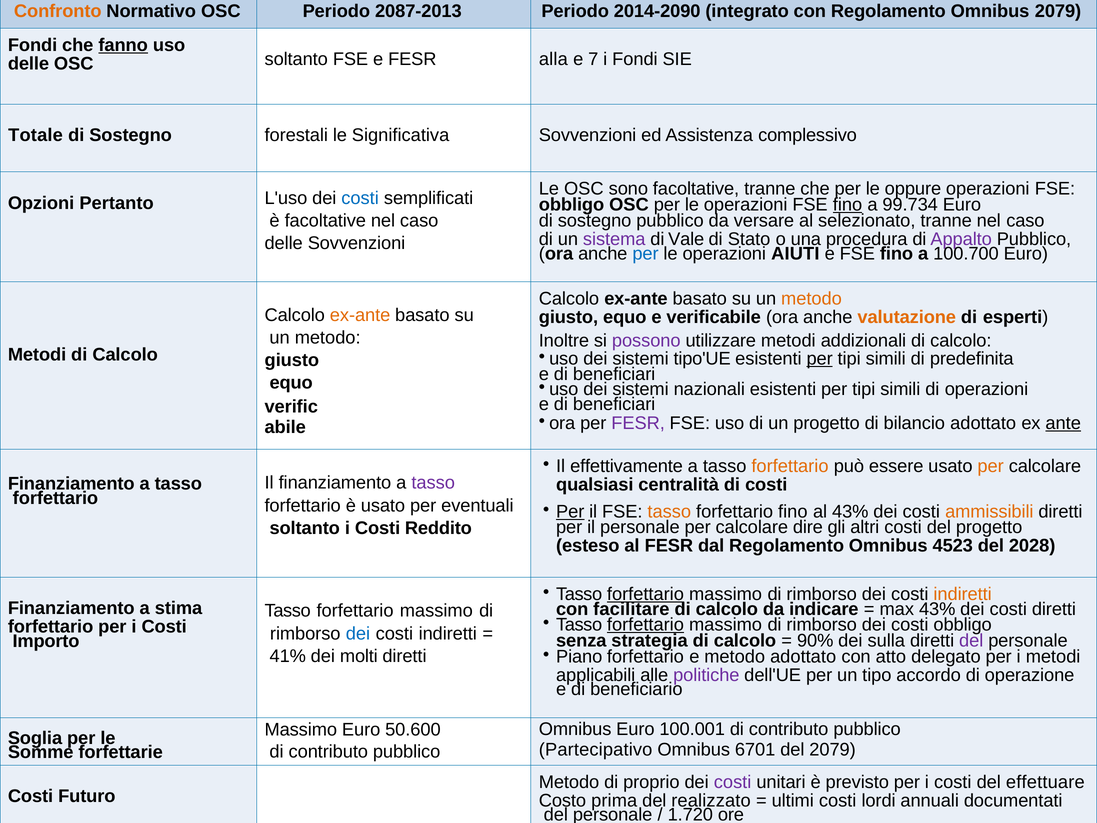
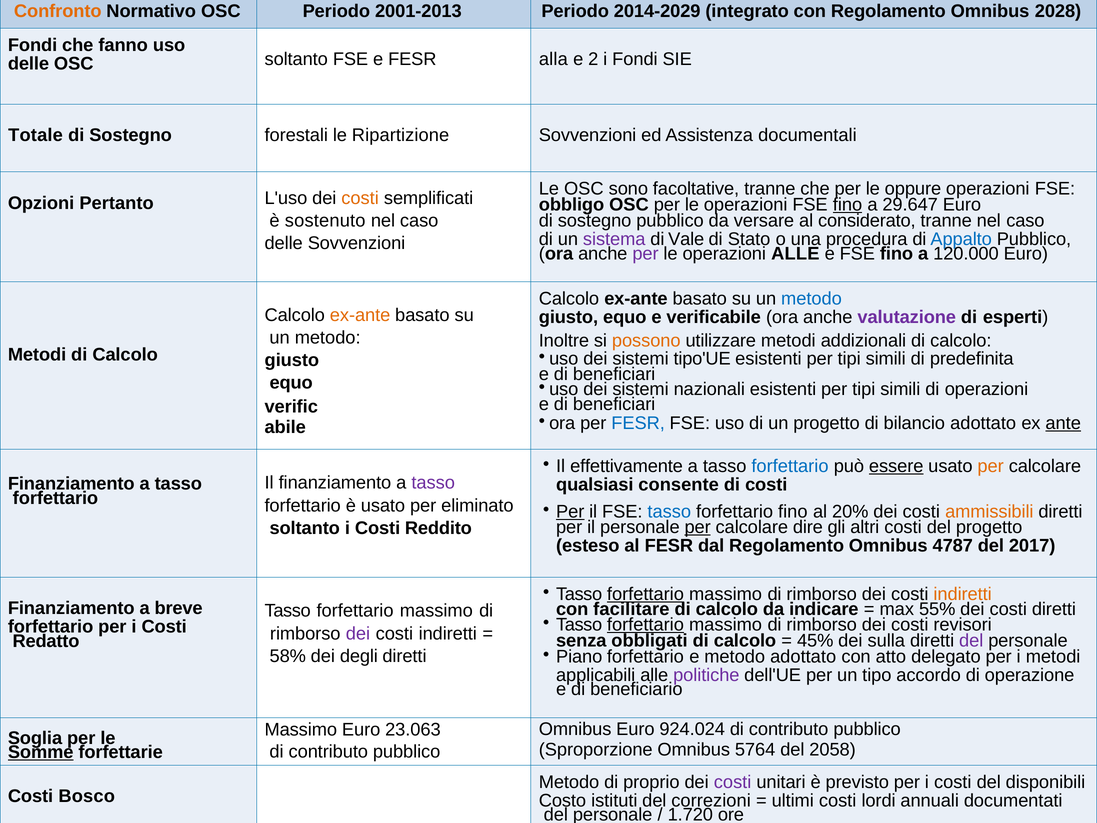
2087-2013: 2087-2013 -> 2001-2013 (418, 11)
2014-2090: 2014-2090 -> 2014-2029 (657, 11)
Omnibus 2079: 2079 -> 2028 (1058, 11)
fanno underline: present -> none (123, 45)
7: 7 -> 2 (593, 59)
Significativa: Significativa -> Ripartizione (401, 135)
complessivo: complessivo -> documentali (807, 135)
costi colour: blue -> orange (360, 198)
99.734: 99.734 -> 29.647 (910, 205)
è facoltative: facoltative -> sostenuto (325, 221)
selezionato: selezionato -> considerato (867, 221)
Appalto colour: purple -> blue (961, 239)
per colour: blue -> purple (646, 254)
operazioni AIUTI: AIUTI -> ALLE (795, 254)
100.700: 100.700 -> 120.000 (966, 254)
metodo colour: orange -> blue (811, 298)
valutazione colour: orange -> purple (907, 317)
possono colour: purple -> orange (646, 341)
per underline: present -> none (820, 359)
FESR colour: purple -> blue (638, 423)
forfettario colour: orange -> blue (790, 466)
essere underline: none -> present (896, 466)
centralità: centralità -> consente (679, 484)
eventuali: eventuali -> eliminato (477, 506)
tasso colour: orange -> blue (669, 512)
al 43%: 43% -> 20% (850, 512)
per underline: none -> present (698, 527)
4523: 4523 -> 4787 (953, 546)
2028: 2028 -> 2017 (1032, 546)
stima: stima -> breve (179, 608)
max 43%: 43% -> 55% (937, 609)
costi obbligo: obbligo -> revisori (963, 624)
dei colour: blue -> purple (358, 633)
strategia: strategia -> obbligati (649, 640)
90%: 90% -> 45% (815, 640)
Importo: Importo -> Redatto (46, 641)
41%: 41% -> 58% (288, 656)
molti: molti -> degli (359, 656)
100.001: 100.001 -> 924.024 (692, 729)
50.600: 50.600 -> 23.063 (413, 730)
Partecipativo: Partecipativo -> Sproporzione (596, 750)
6701: 6701 -> 5764 (755, 750)
del 2079: 2079 -> 2058 (833, 750)
Somme underline: none -> present (41, 752)
effettuare: effettuare -> disponibili (1045, 782)
Futuro: Futuro -> Bosco (87, 796)
prima: prima -> istituti (614, 800)
realizzato: realizzato -> correzioni (711, 800)
